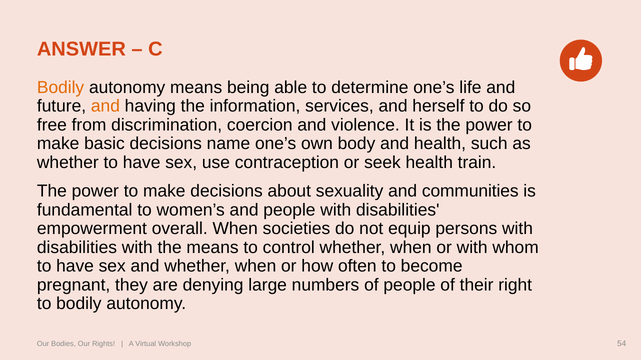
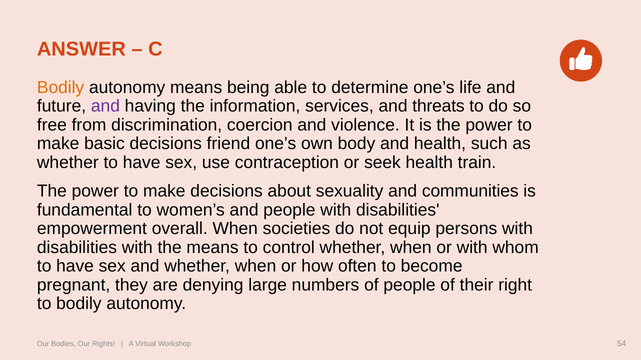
and colour: orange -> purple (105, 106)
herself: herself -> threats (438, 106)
name: name -> friend (228, 144)
